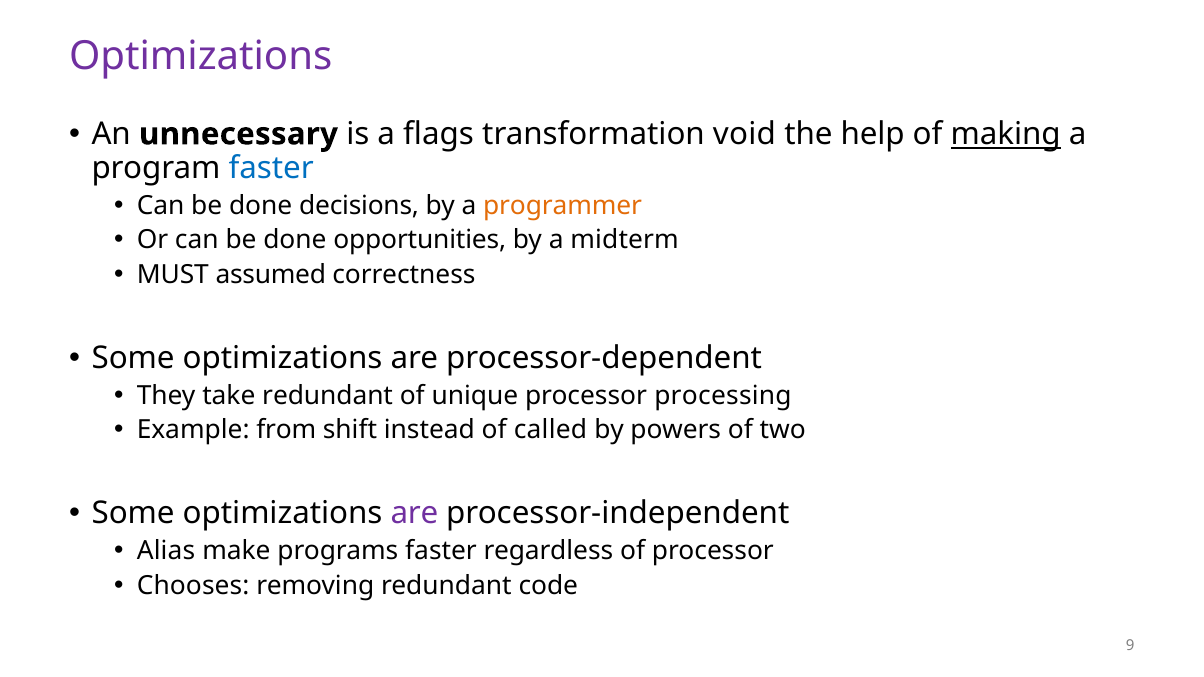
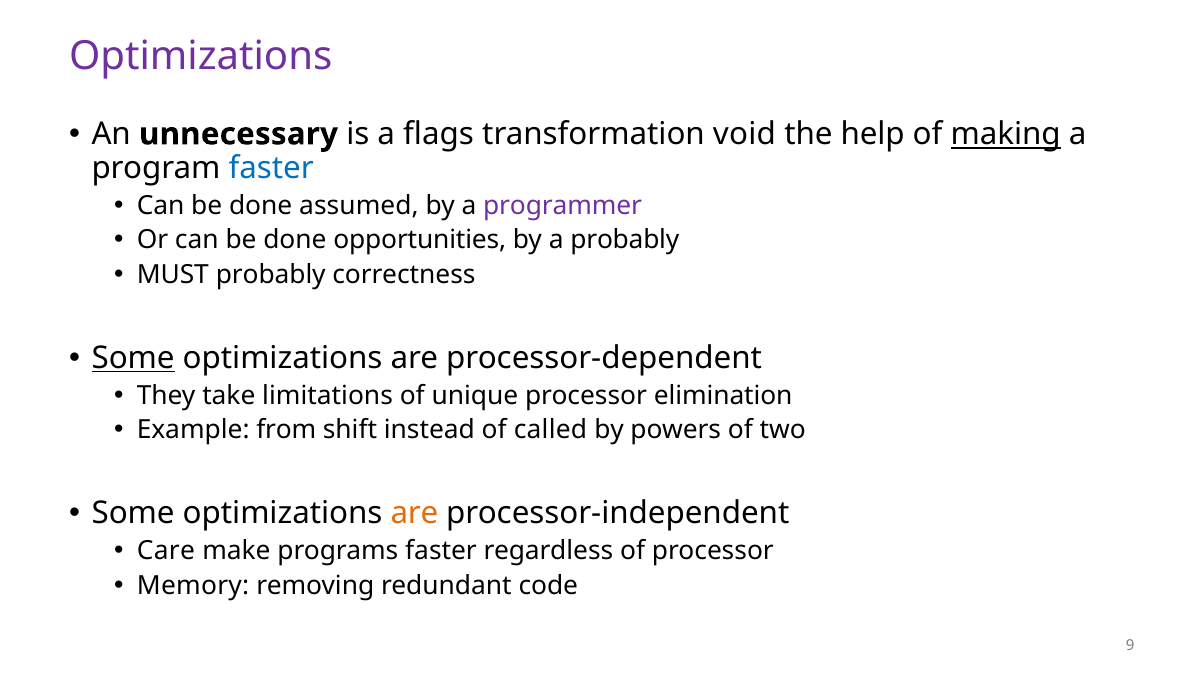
decisions: decisions -> assumed (359, 205)
programmer colour: orange -> purple (563, 205)
a midterm: midterm -> probably (625, 240)
MUST assumed: assumed -> probably (271, 275)
Some underline: none -> present (133, 358)
take redundant: redundant -> limitations (328, 396)
processing: processing -> elimination (723, 396)
are colour: purple -> orange (414, 514)
Alias: Alias -> Care (166, 551)
Chooses: Chooses -> Memory (193, 586)
